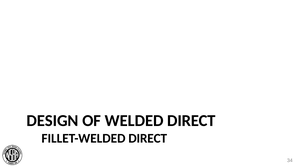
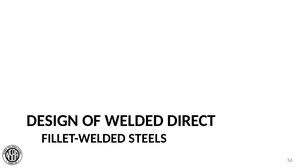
FILLET-WELDED DIRECT: DIRECT -> STEELS (148, 138)
